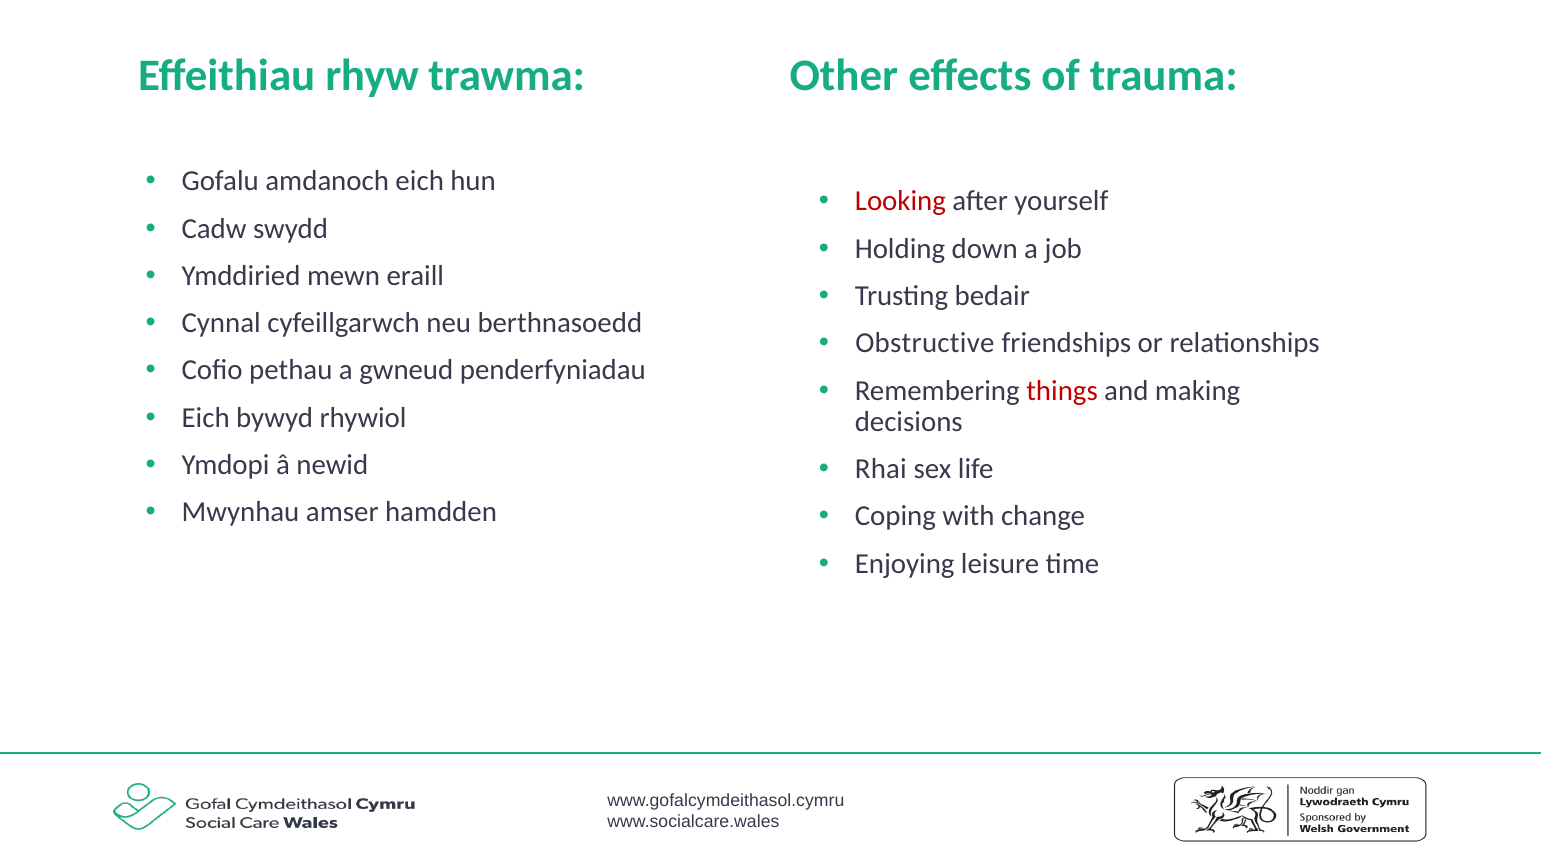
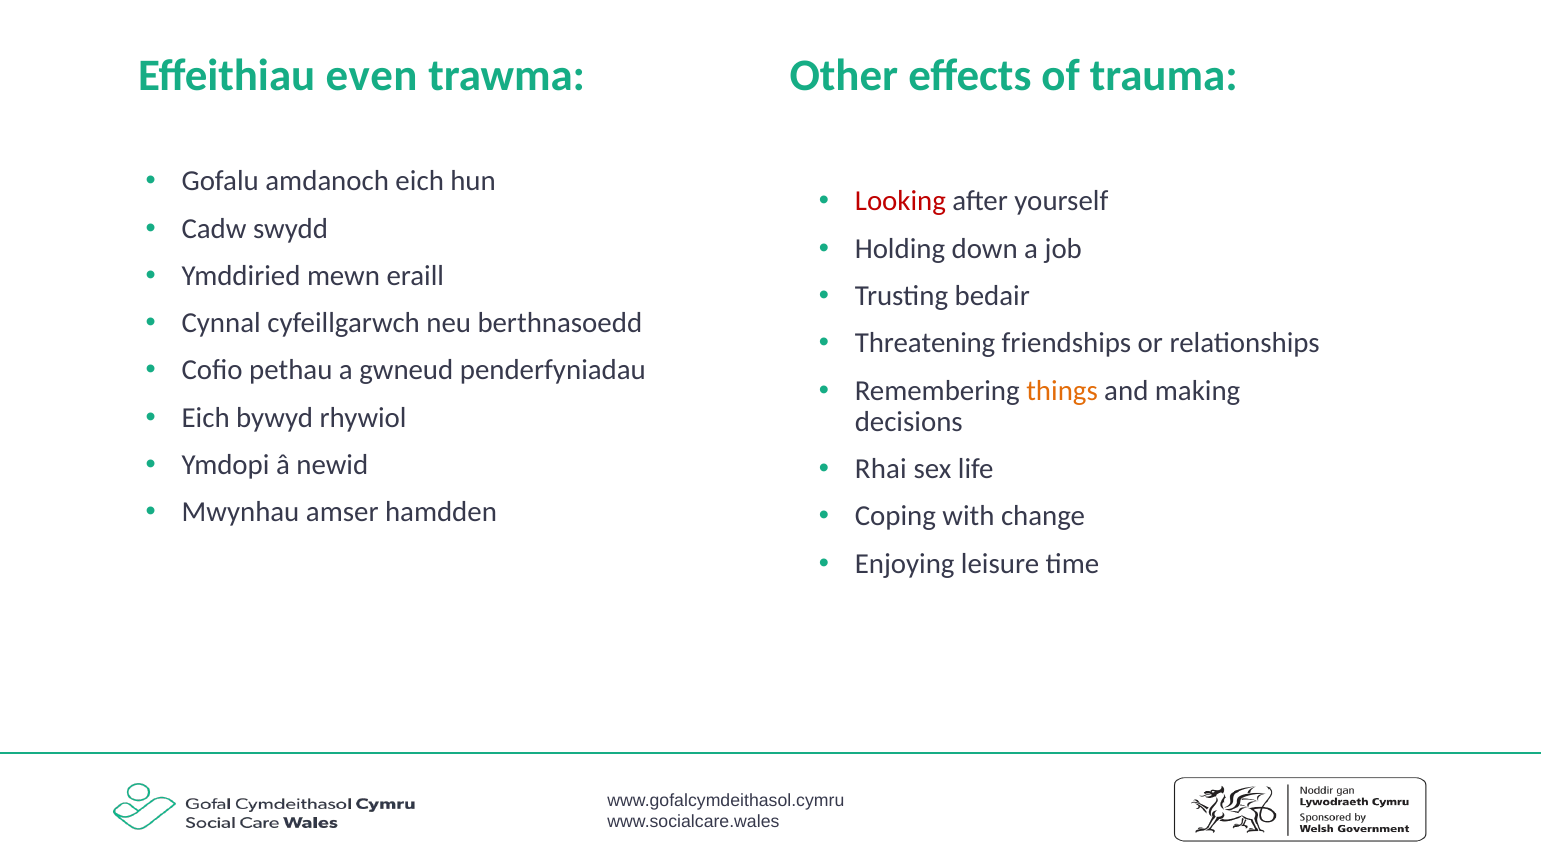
rhyw: rhyw -> even (372, 76)
Obstructive: Obstructive -> Threatening (925, 343)
things colour: red -> orange (1062, 391)
